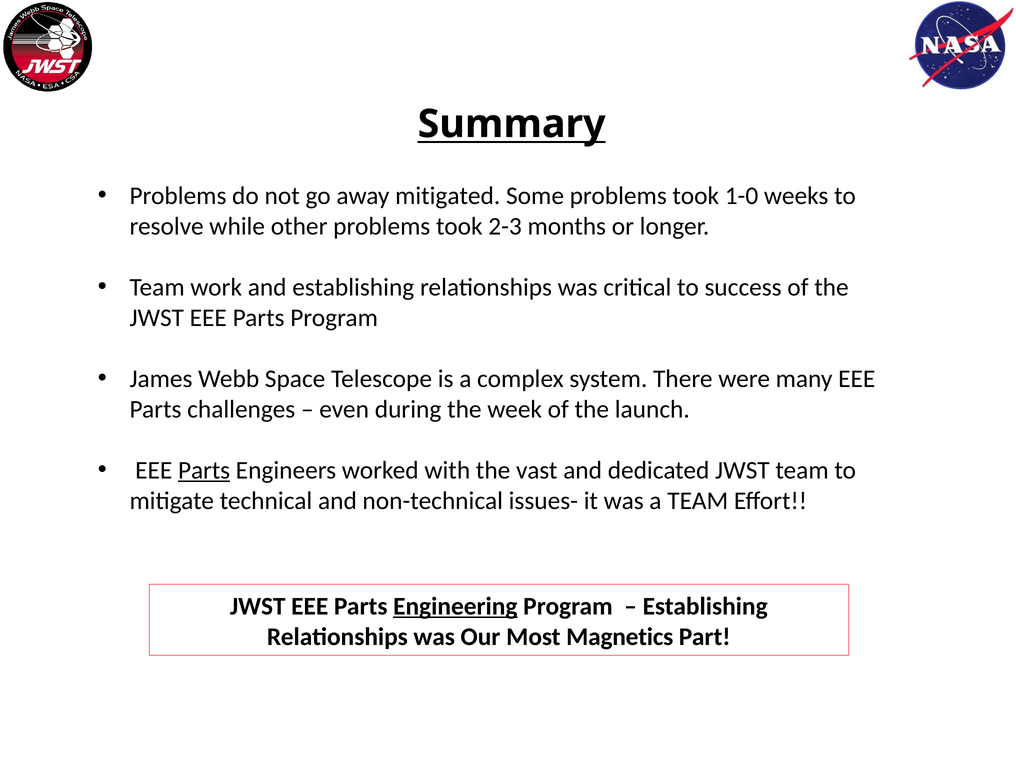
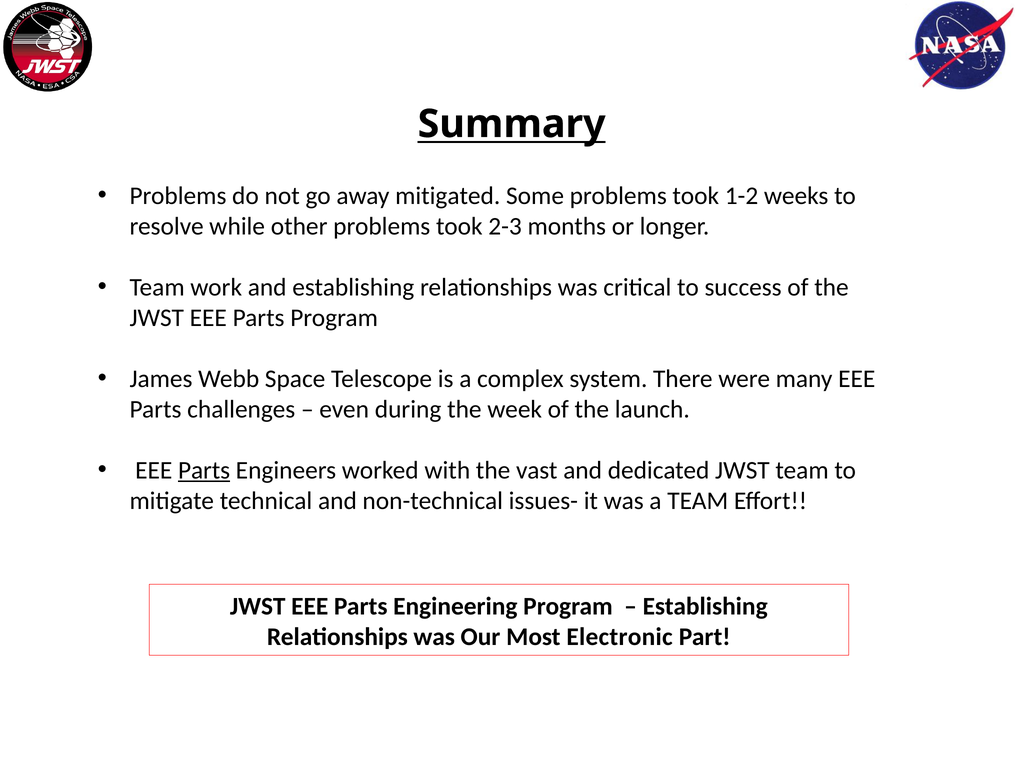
1-0: 1-0 -> 1-2 (741, 196)
Engineering underline: present -> none (455, 606)
Magnetics: Magnetics -> Electronic (620, 637)
